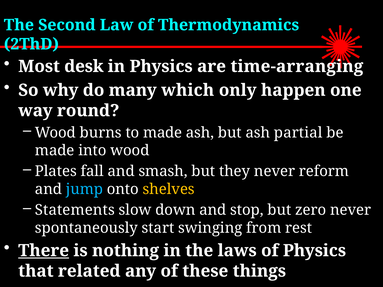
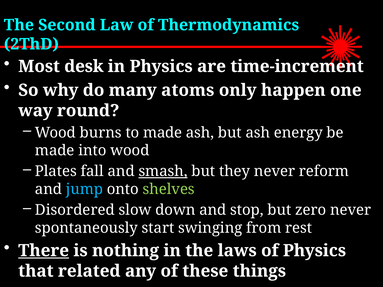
time-arranging: time-arranging -> time-increment (297, 66)
which: which -> atoms (188, 90)
partial: partial -> energy (298, 133)
smash underline: none -> present (163, 171)
shelves colour: yellow -> light green (169, 189)
Statements: Statements -> Disordered (75, 210)
